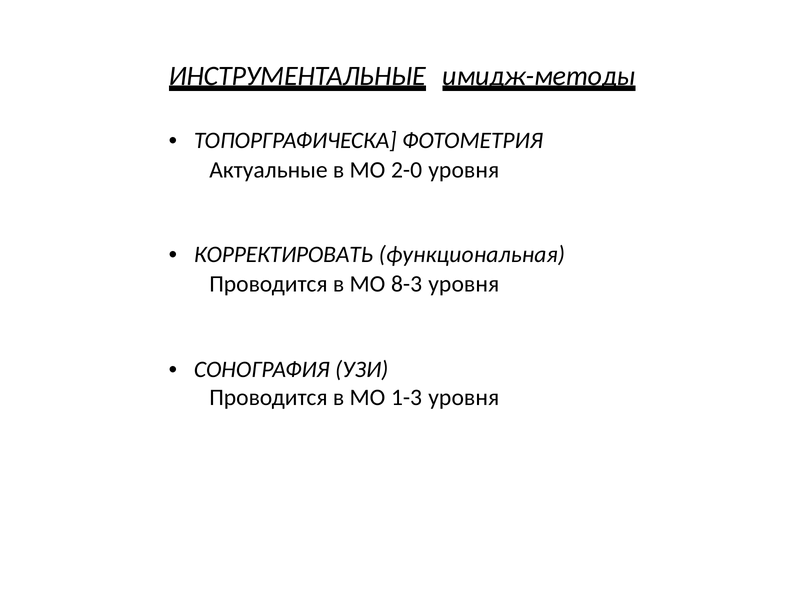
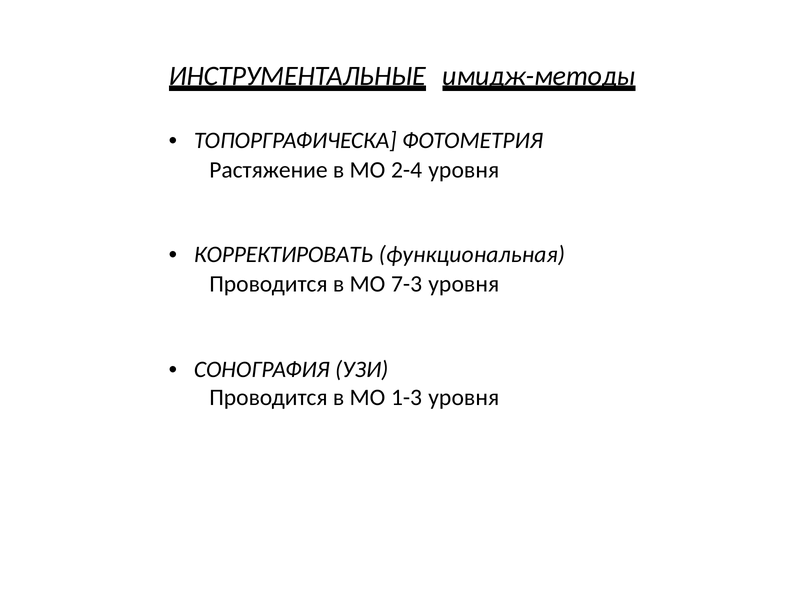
Актуальные: Актуальные -> Растяжение (268, 170)
2-0: 2-0 -> 2-4 (407, 170)
8-3: 8-3 -> 7-3 (407, 284)
